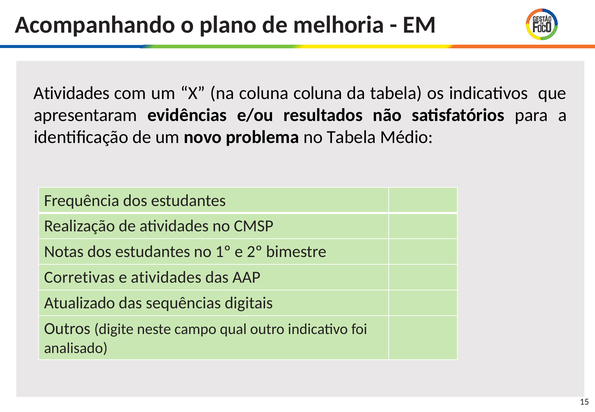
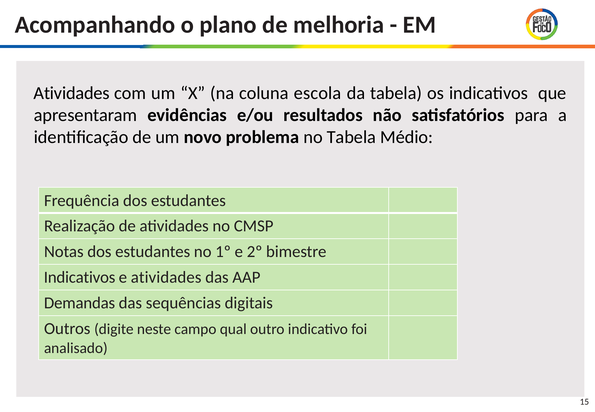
coluna coluna: coluna -> escola (318, 93)
Corretivas: Corretivas -> Indicativos (80, 277)
Atualizado: Atualizado -> Demandas (80, 303)
